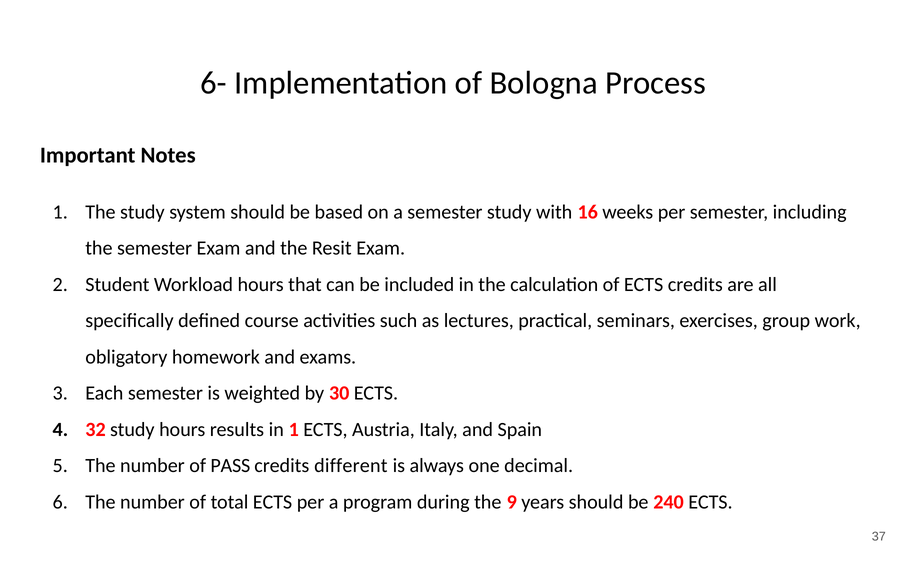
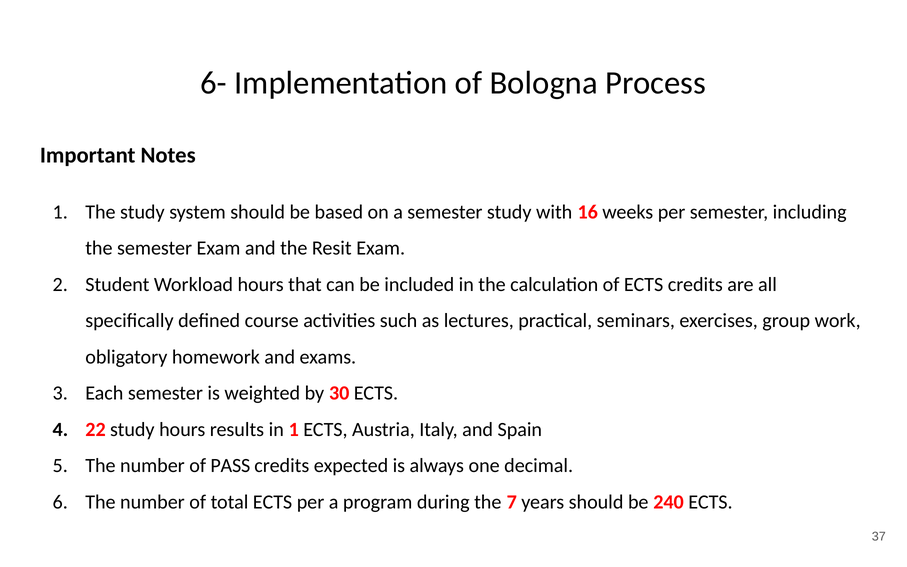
32: 32 -> 22 (96, 430)
different: different -> expected (351, 466)
9: 9 -> 7 (512, 502)
